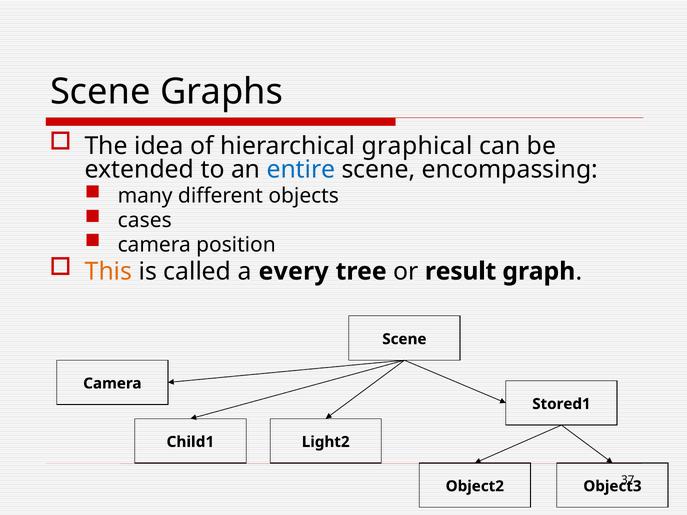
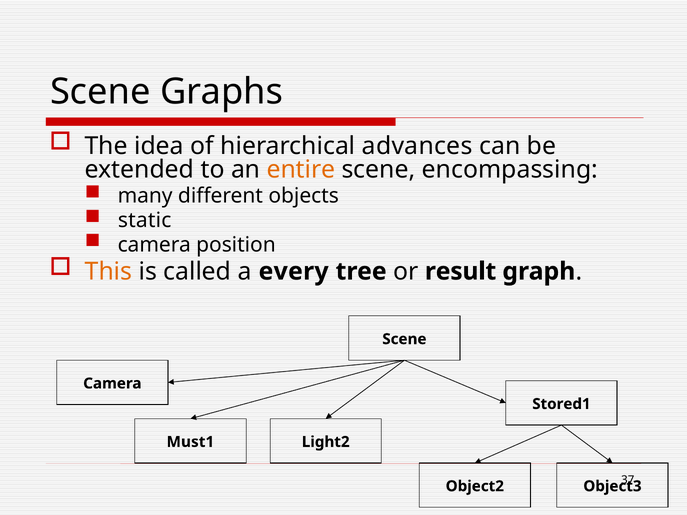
graphical: graphical -> advances (417, 146)
entire colour: blue -> orange (301, 170)
cases: cases -> static (145, 220)
Child1: Child1 -> Must1 (190, 442)
